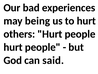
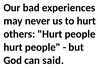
being: being -> never (38, 21)
